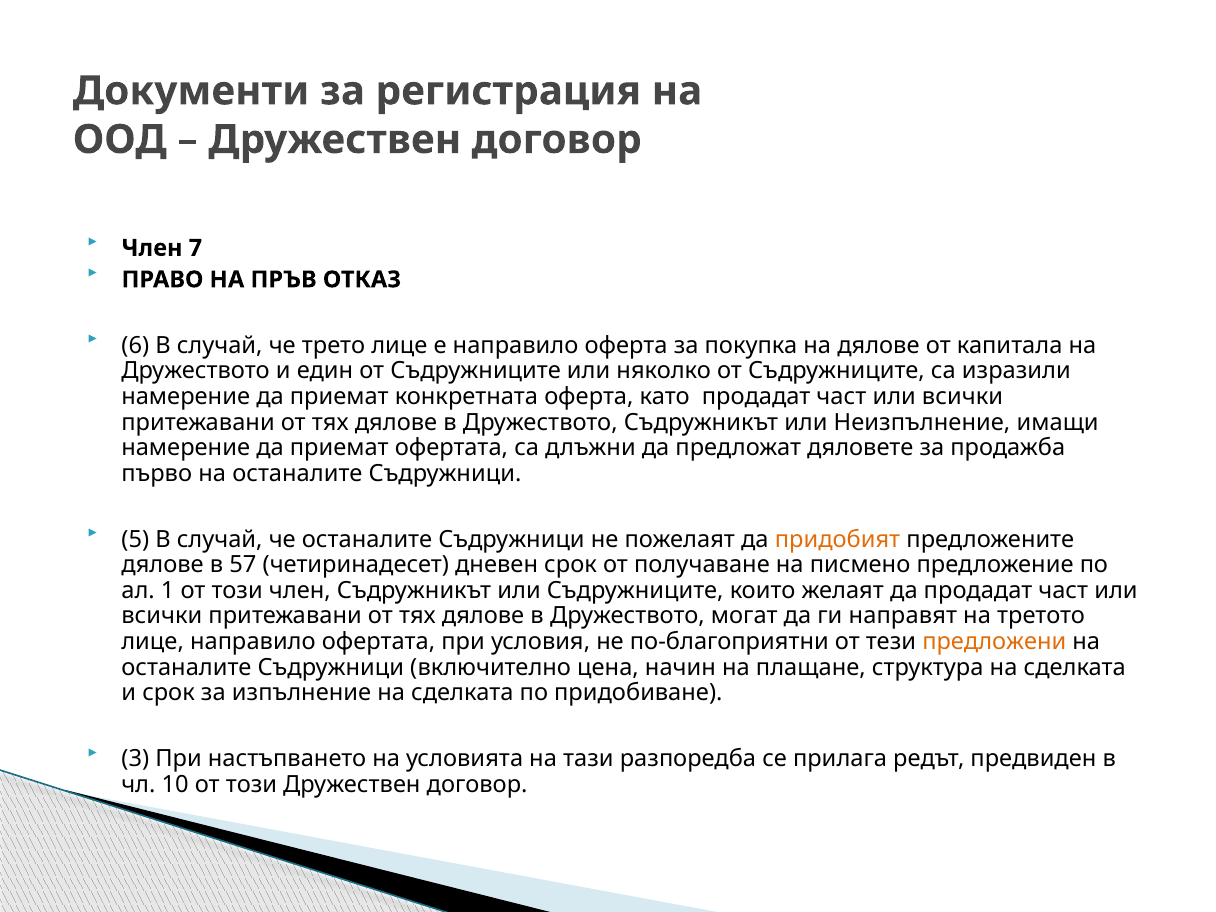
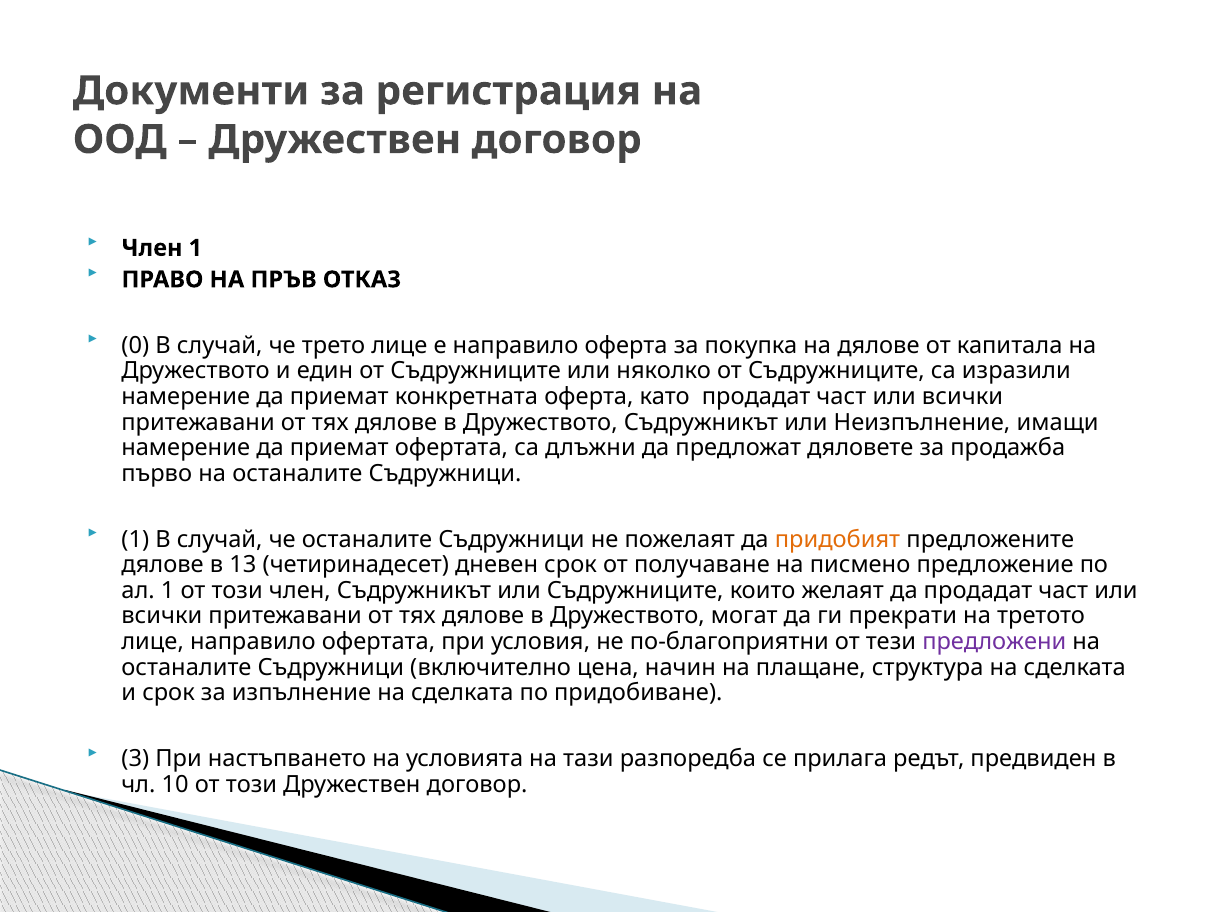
Член 7: 7 -> 1 (195, 248)
6: 6 -> 0 (135, 346)
5: 5 -> 1 (135, 539)
57: 57 -> 13 (243, 565)
направят: направят -> прекрати (903, 616)
предложени colour: orange -> purple (994, 642)
